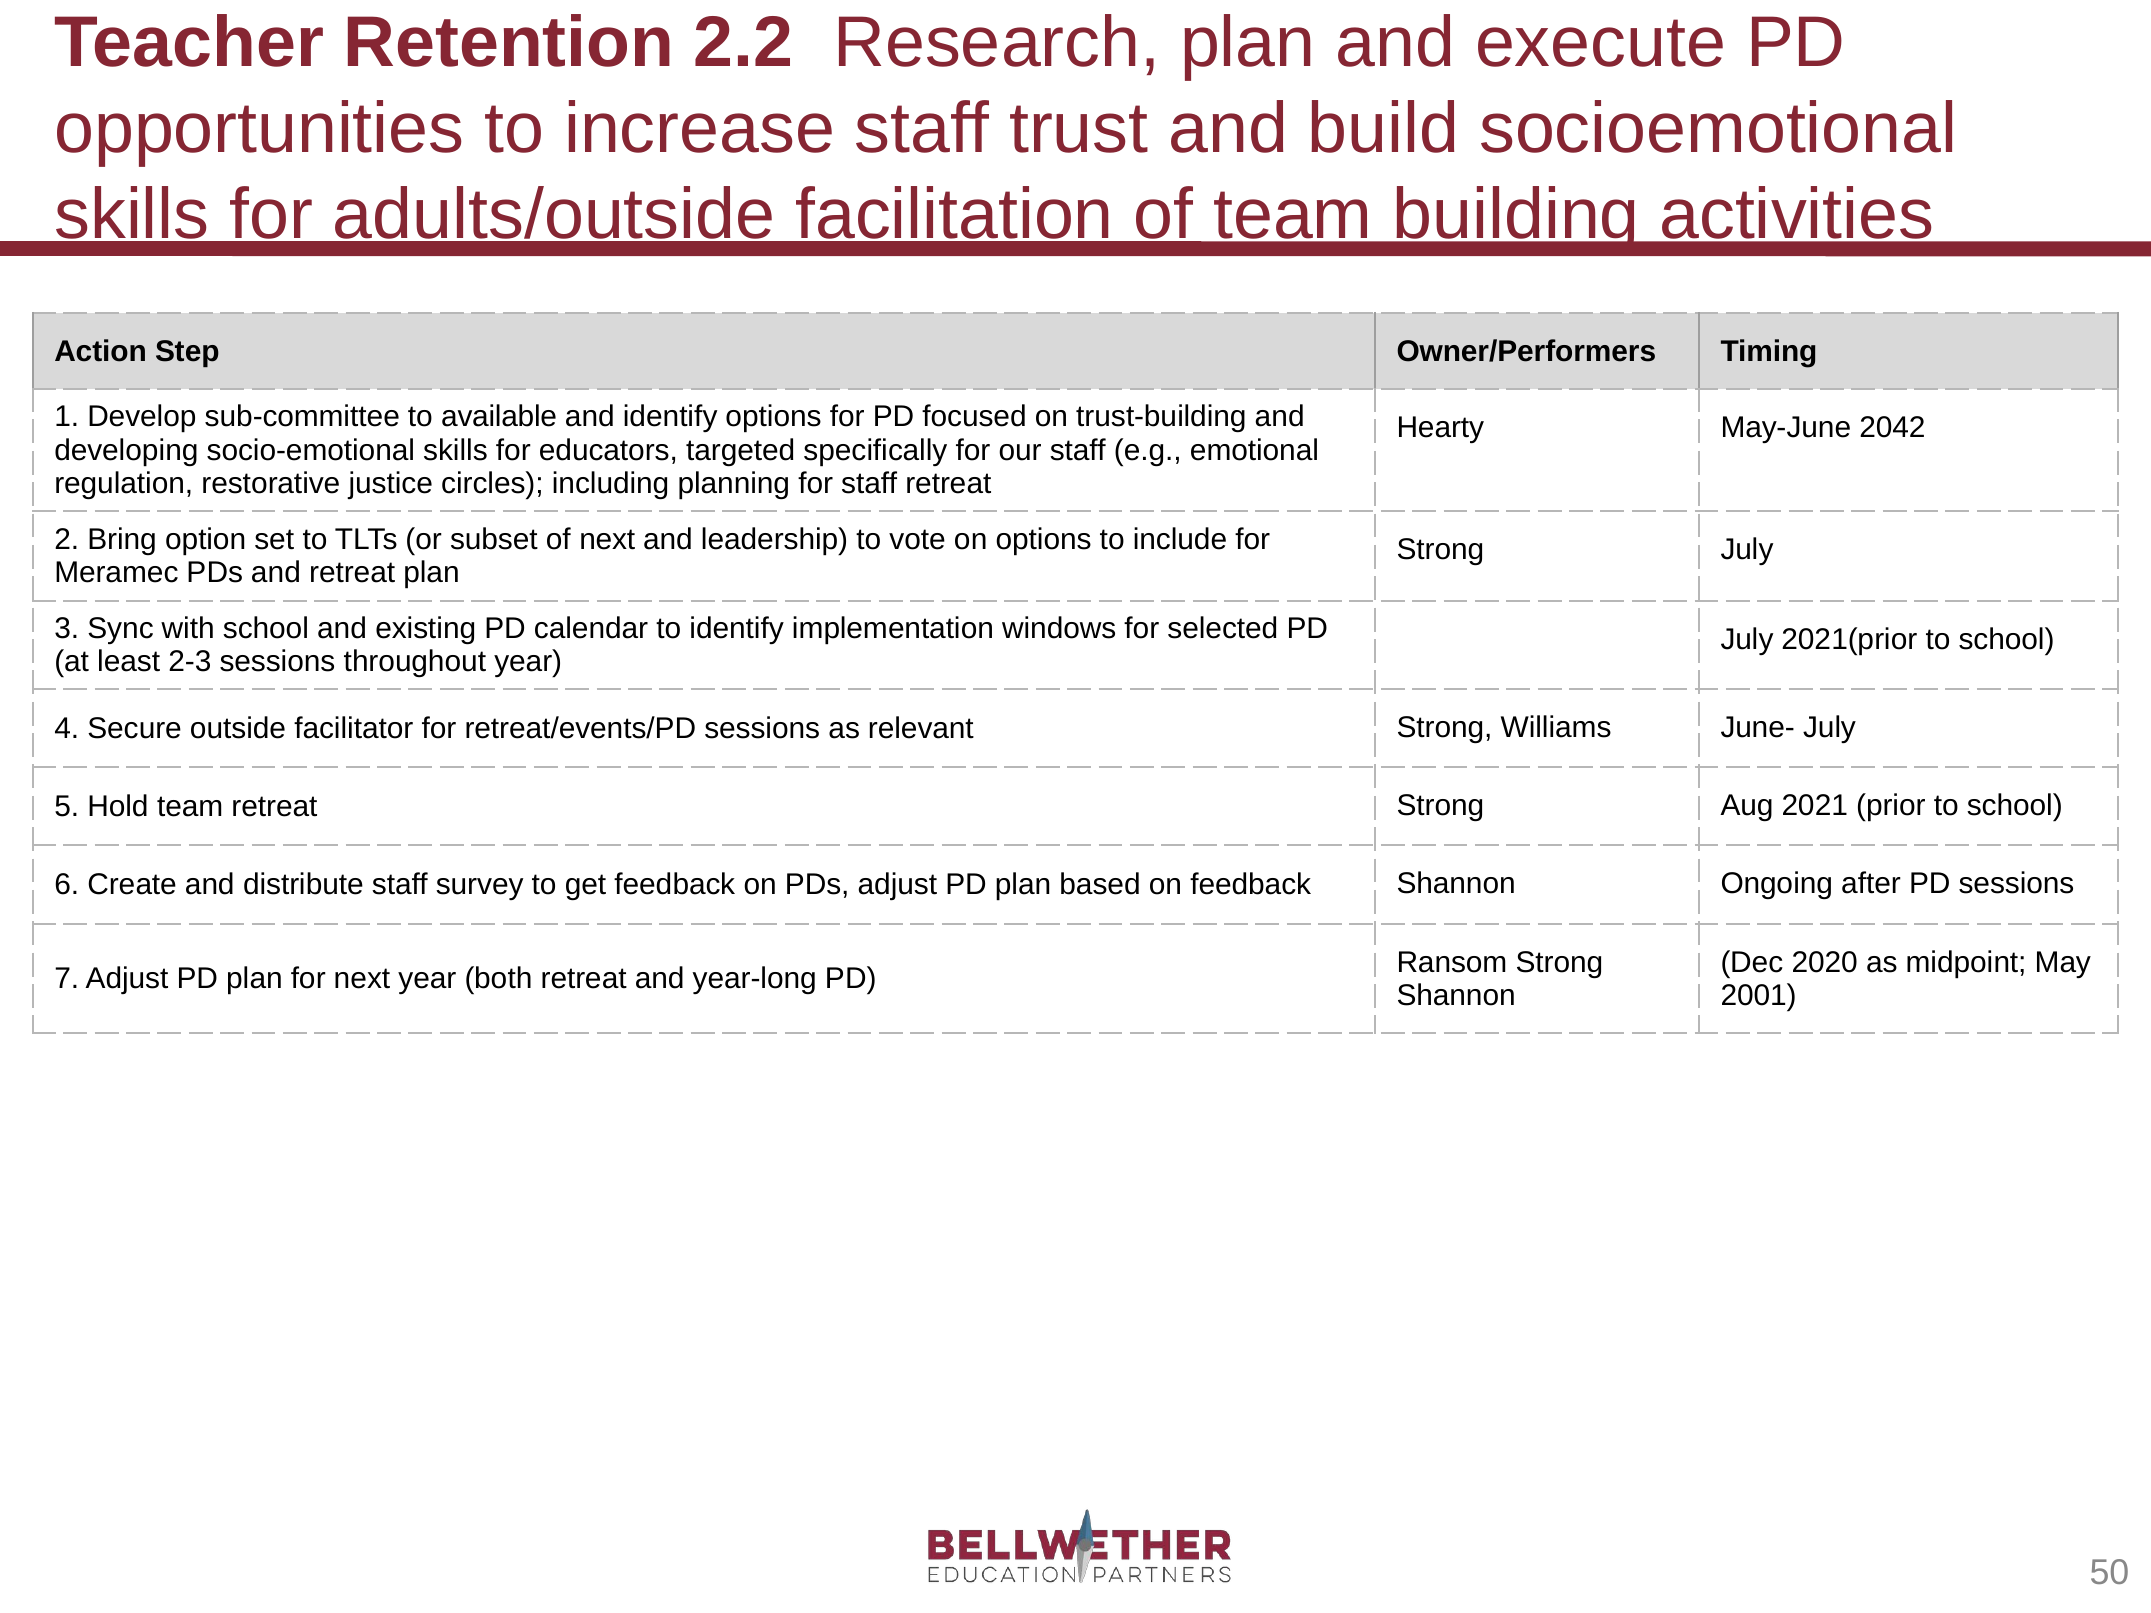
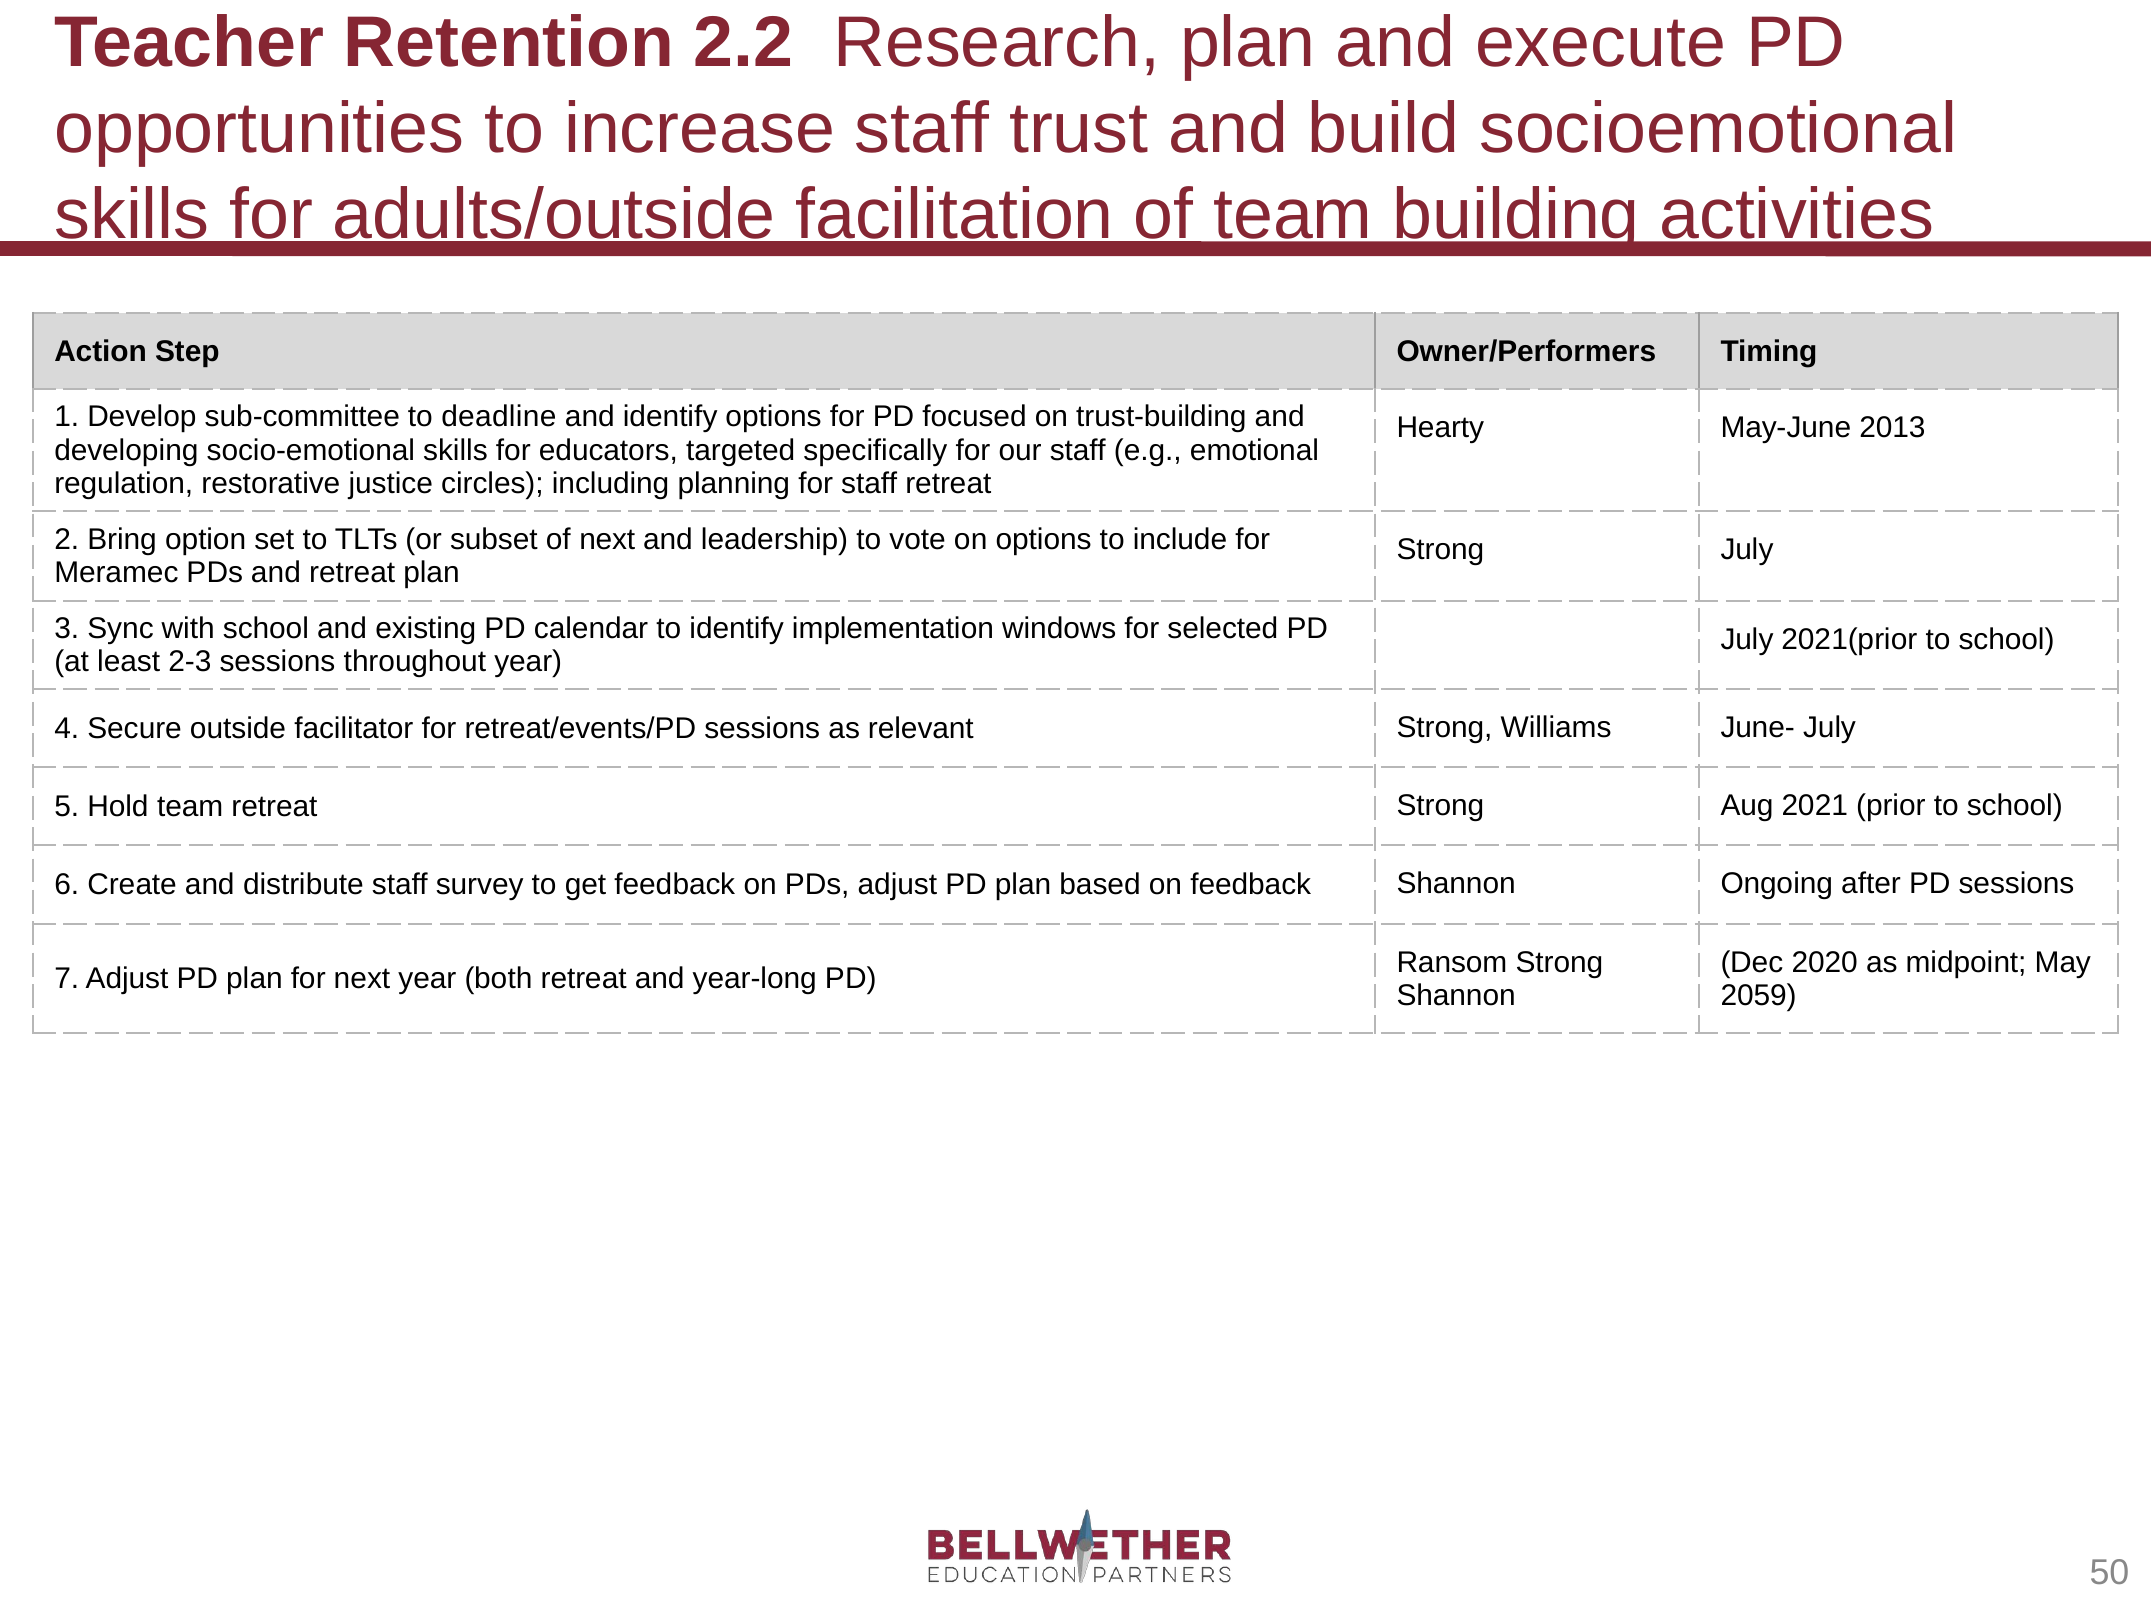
available: available -> deadline (499, 417)
2042: 2042 -> 2013 (1892, 428)
2001: 2001 -> 2059 (1759, 996)
